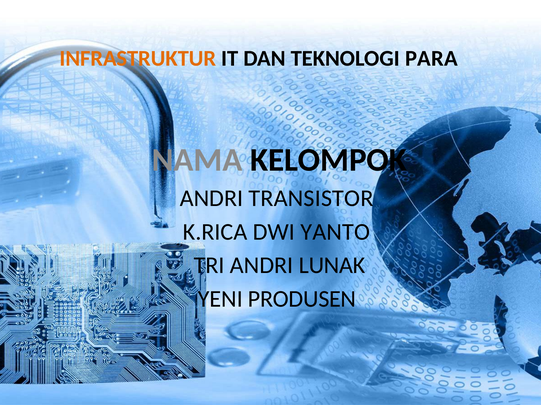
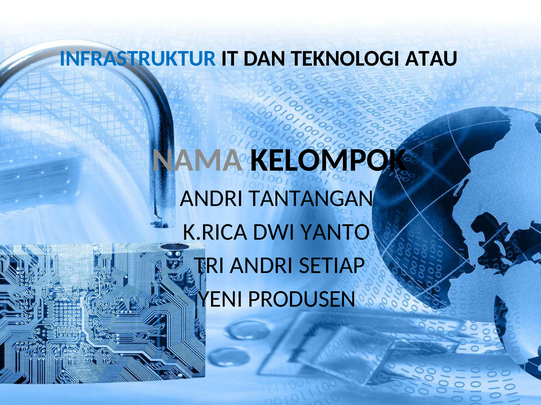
INFRASTRUKTUR colour: orange -> blue (138, 59)
PARA: PARA -> ATAU (432, 59)
TRANSISTOR: TRANSISTOR -> TANTANGAN (311, 199)
LUNAK: LUNAK -> SETIAP (332, 266)
